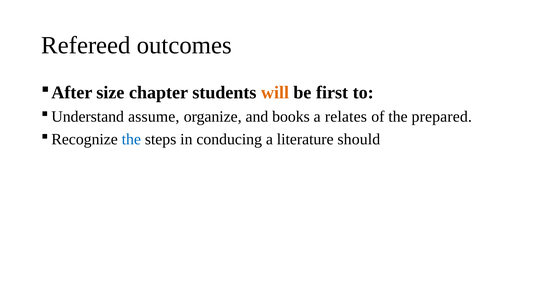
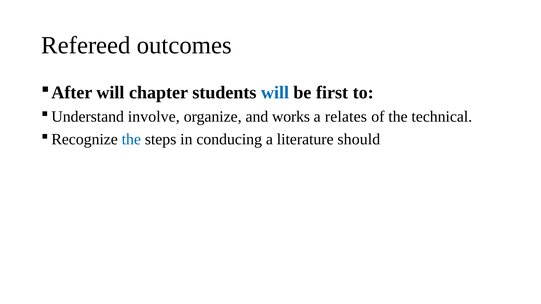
size: size -> will (111, 93)
will colour: orange -> blue (275, 93)
assume: assume -> involve (154, 117)
books: books -> works (291, 117)
prepared: prepared -> technical (442, 117)
